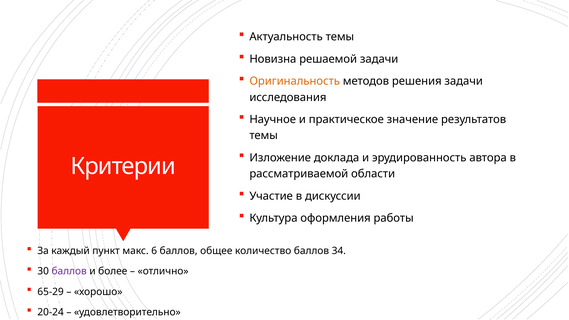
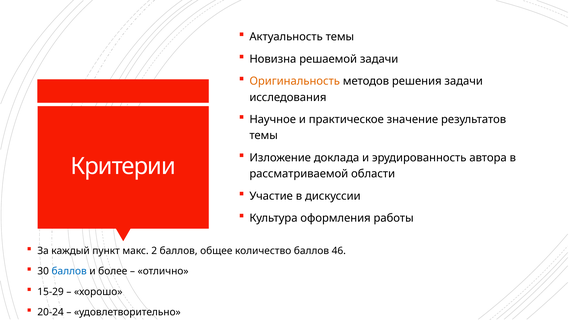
6: 6 -> 2 (154, 251)
34: 34 -> 46 (339, 251)
баллов colour: purple -> blue (69, 271)
65-29: 65-29 -> 15-29 (51, 292)
